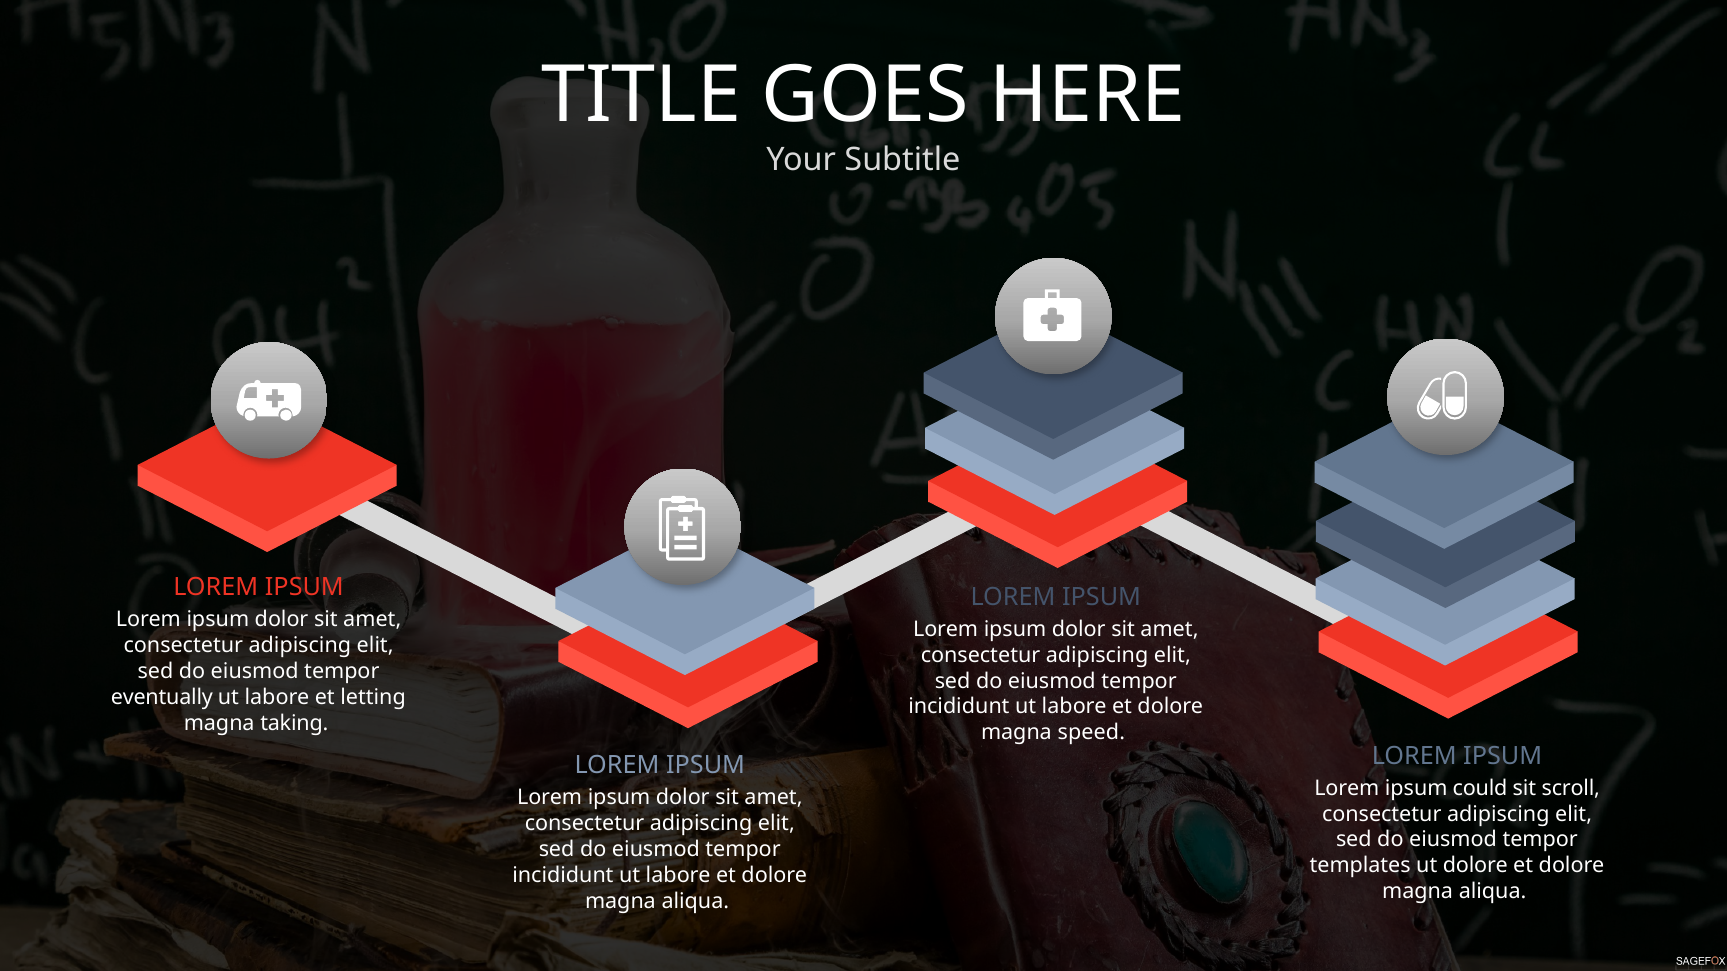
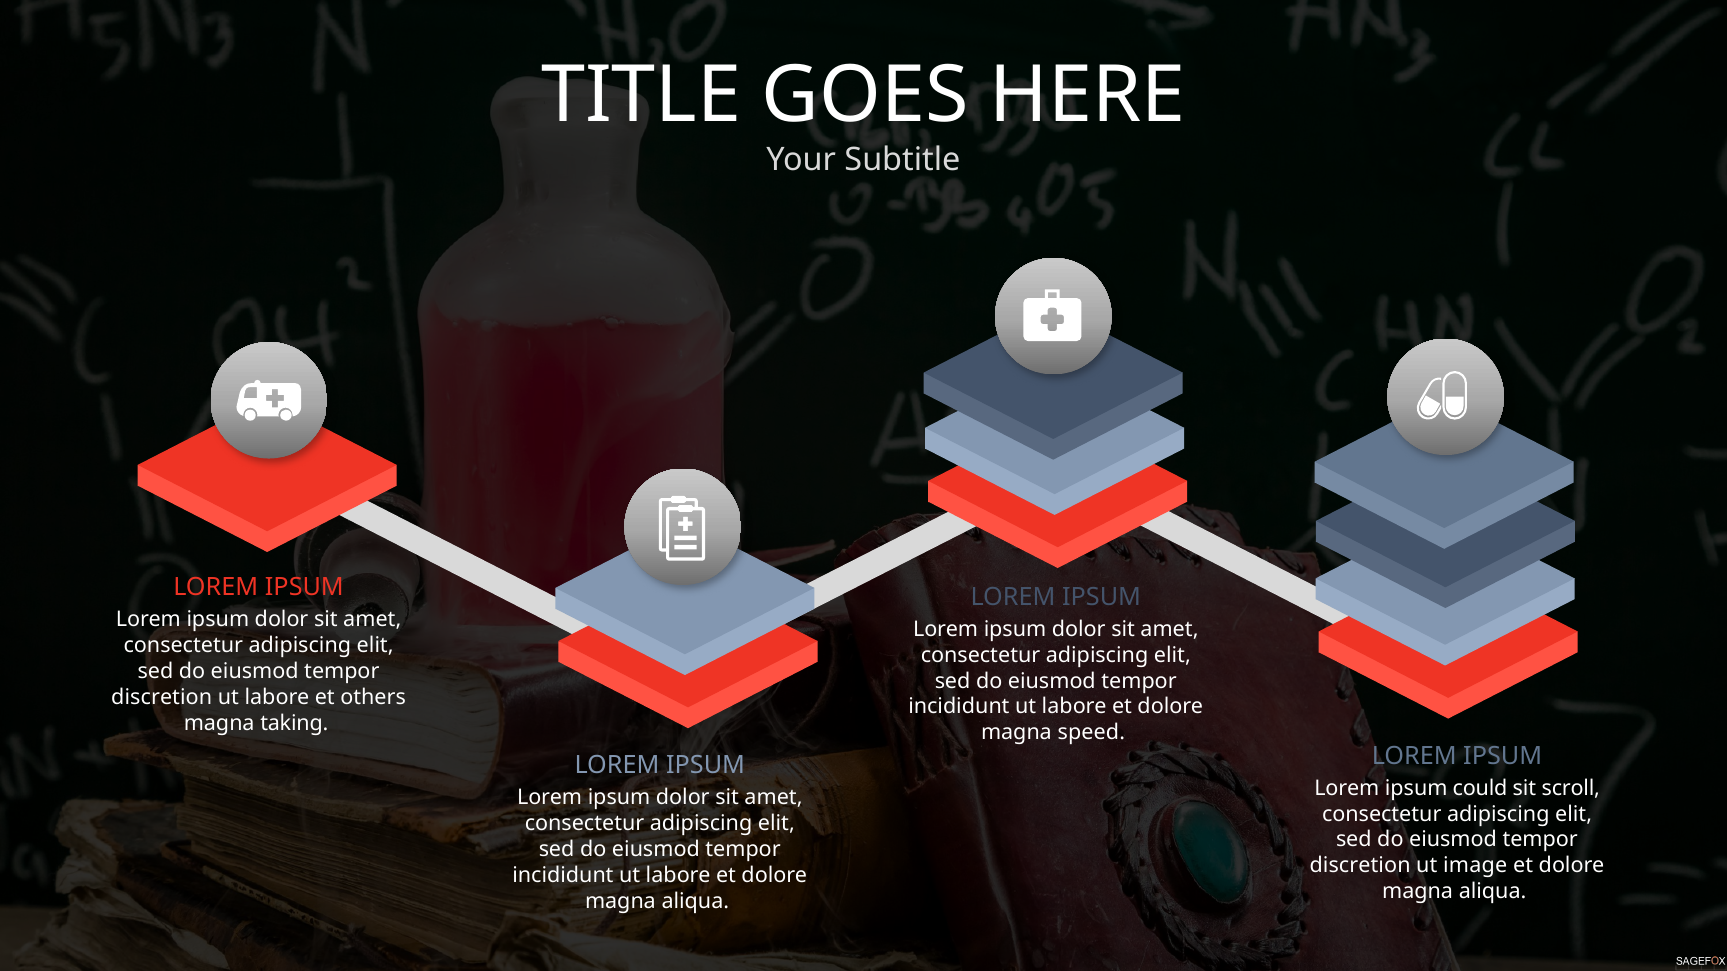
eventually: eventually -> discretion (162, 697)
letting: letting -> others (373, 697)
templates: templates -> discretion (1360, 866)
ut dolore: dolore -> image (1475, 866)
